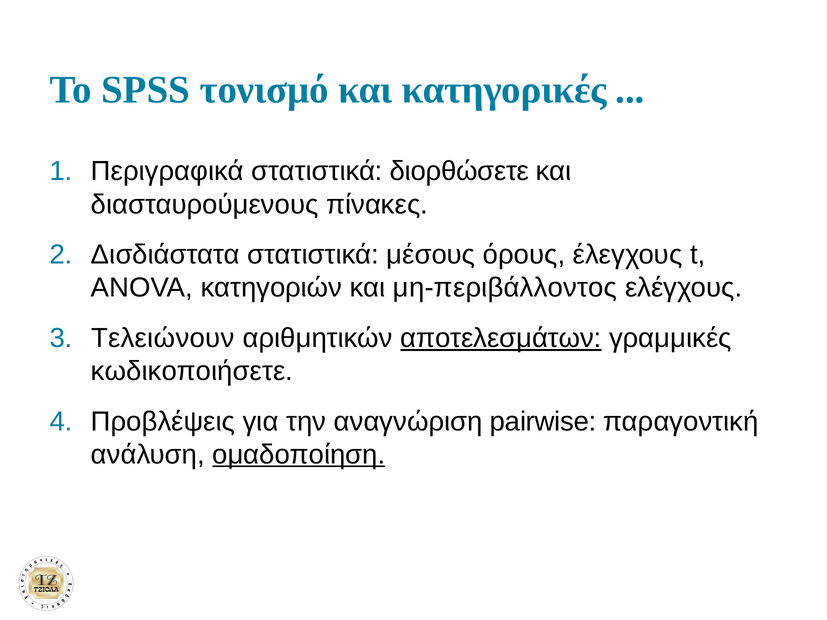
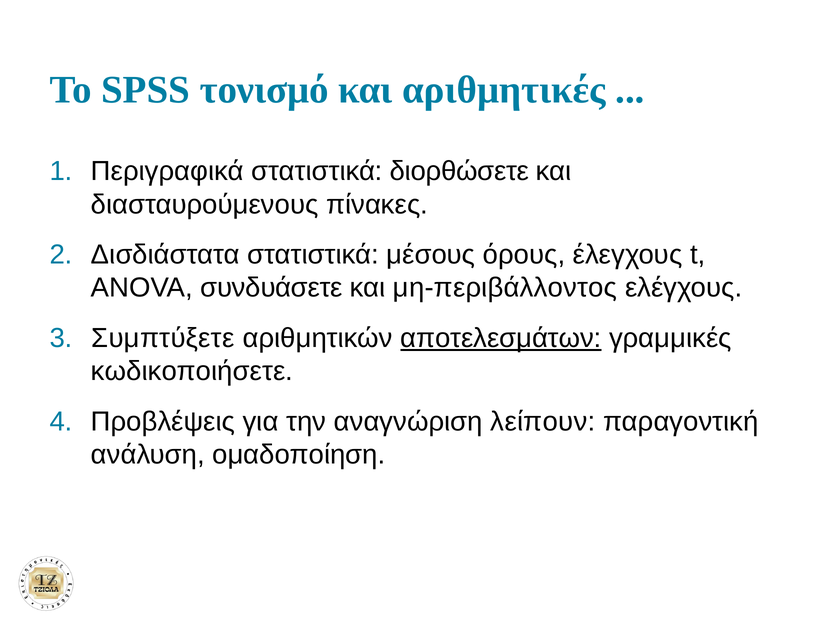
κατηγορικές: κατηγορικές -> αριθμητικές (504, 90)
κατηγοριών: κατηγοριών -> συνδυάσετε (272, 288)
Τελειώνουν: Τελειώνουν -> Συμπτύξετε (163, 338)
pairwise: pairwise -> λείπουν (543, 422)
ομαδοποίηση underline: present -> none (299, 455)
